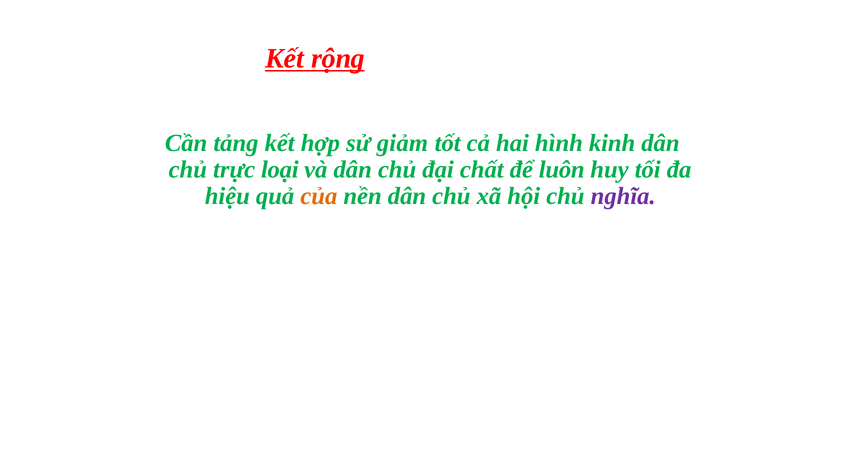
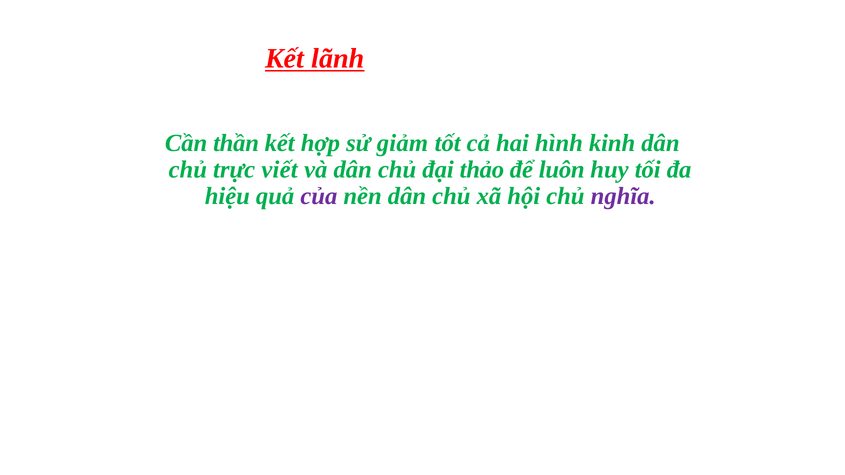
rộng: rộng -> lãnh (338, 58)
tảng: tảng -> thần (236, 143)
loại: loại -> viết (280, 170)
chất: chất -> thảo (482, 170)
của colour: orange -> purple (319, 196)
